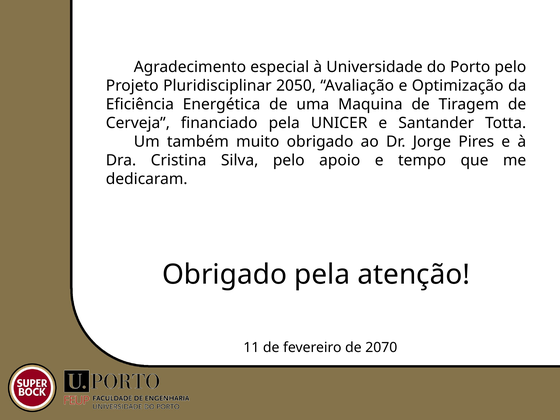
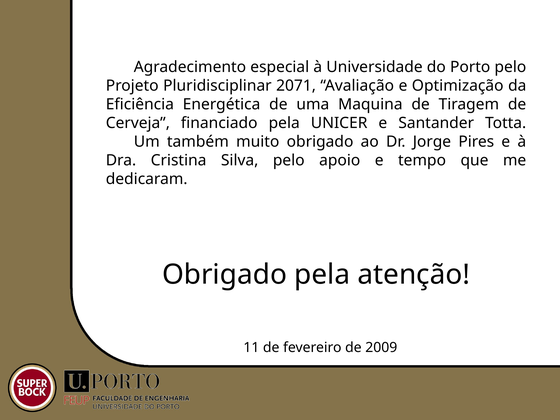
2050: 2050 -> 2071 (296, 86)
2070: 2070 -> 2009 (381, 348)
